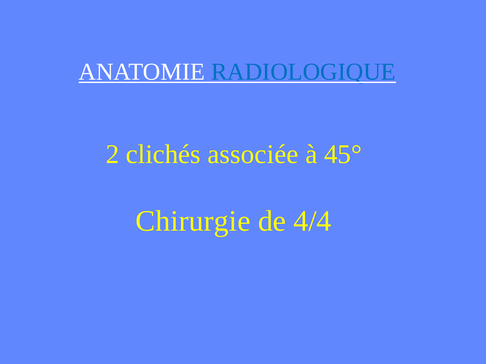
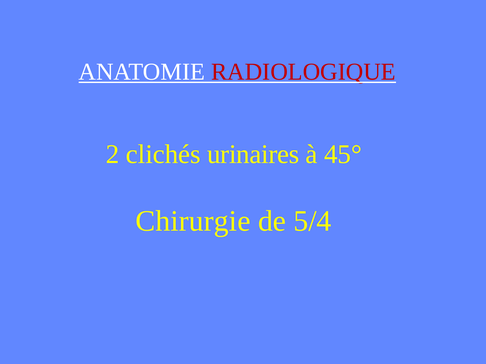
RADIOLOGIQUE colour: blue -> red (303, 72)
associée: associée -> urinaires (253, 155)
4/4: 4/4 -> 5/4 (313, 221)
